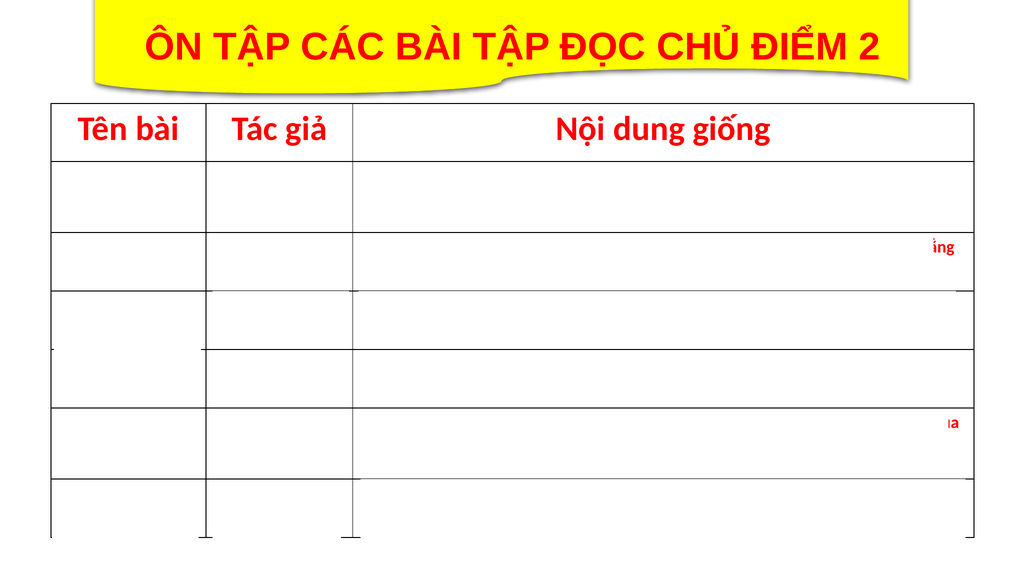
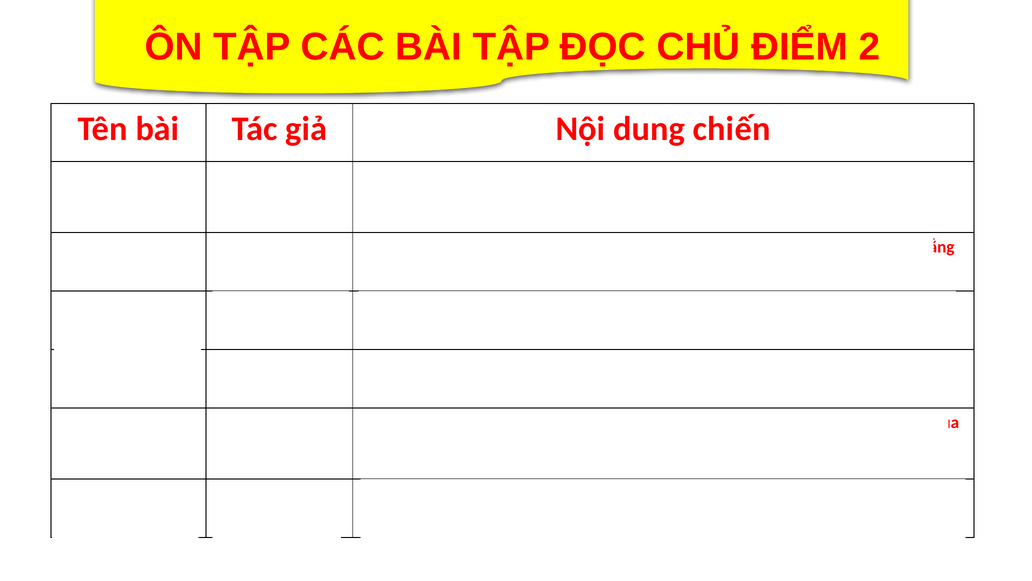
dung giống: giống -> chiến (732, 129)
